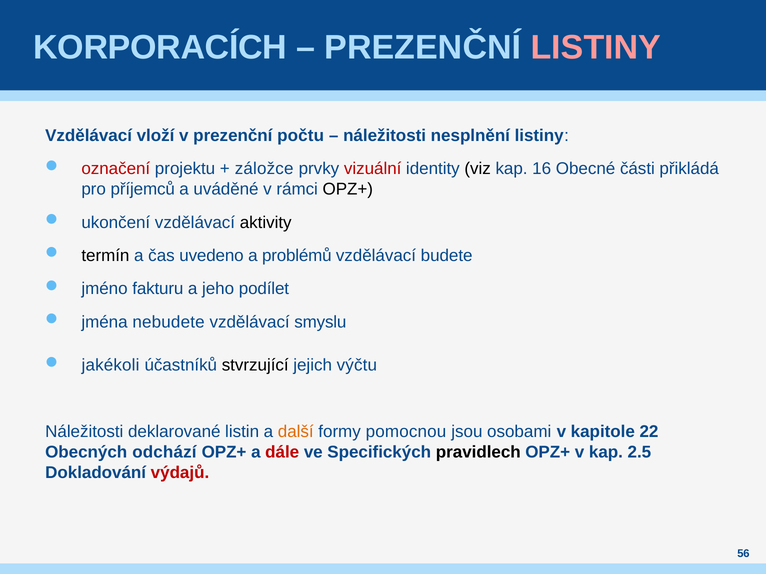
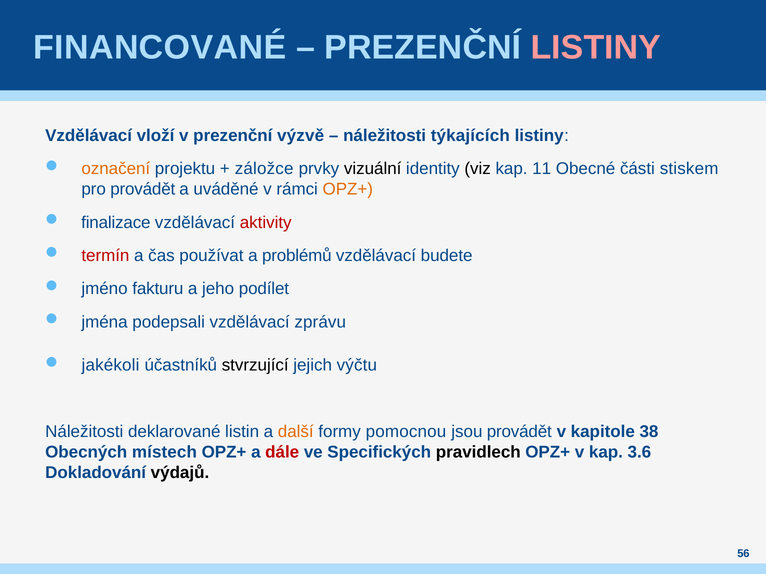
KORPORACÍCH: KORPORACÍCH -> FINANCOVANÉ (160, 48)
počtu: počtu -> výzvě (301, 136)
nesplnění: nesplnění -> týkajících (470, 136)
označení colour: red -> orange (116, 169)
vizuální colour: red -> black (373, 169)
16: 16 -> 11 (542, 169)
přikládá: přikládá -> stiskem (689, 169)
pro příjemců: příjemců -> provádět (143, 189)
OPZ+ colour: black -> orange (348, 189)
ukončení: ukončení -> finalizace (116, 223)
aktivity colour: black -> red (266, 223)
termín colour: black -> red (105, 256)
uvedeno: uvedeno -> používat (211, 256)
nebudete: nebudete -> podepsali (169, 322)
smyslu: smyslu -> zprávu (320, 322)
jsou osobami: osobami -> provádět (519, 432)
22: 22 -> 38 (649, 432)
odchází: odchází -> místech (164, 452)
2.5: 2.5 -> 3.6 (639, 452)
výdajů colour: red -> black (180, 473)
